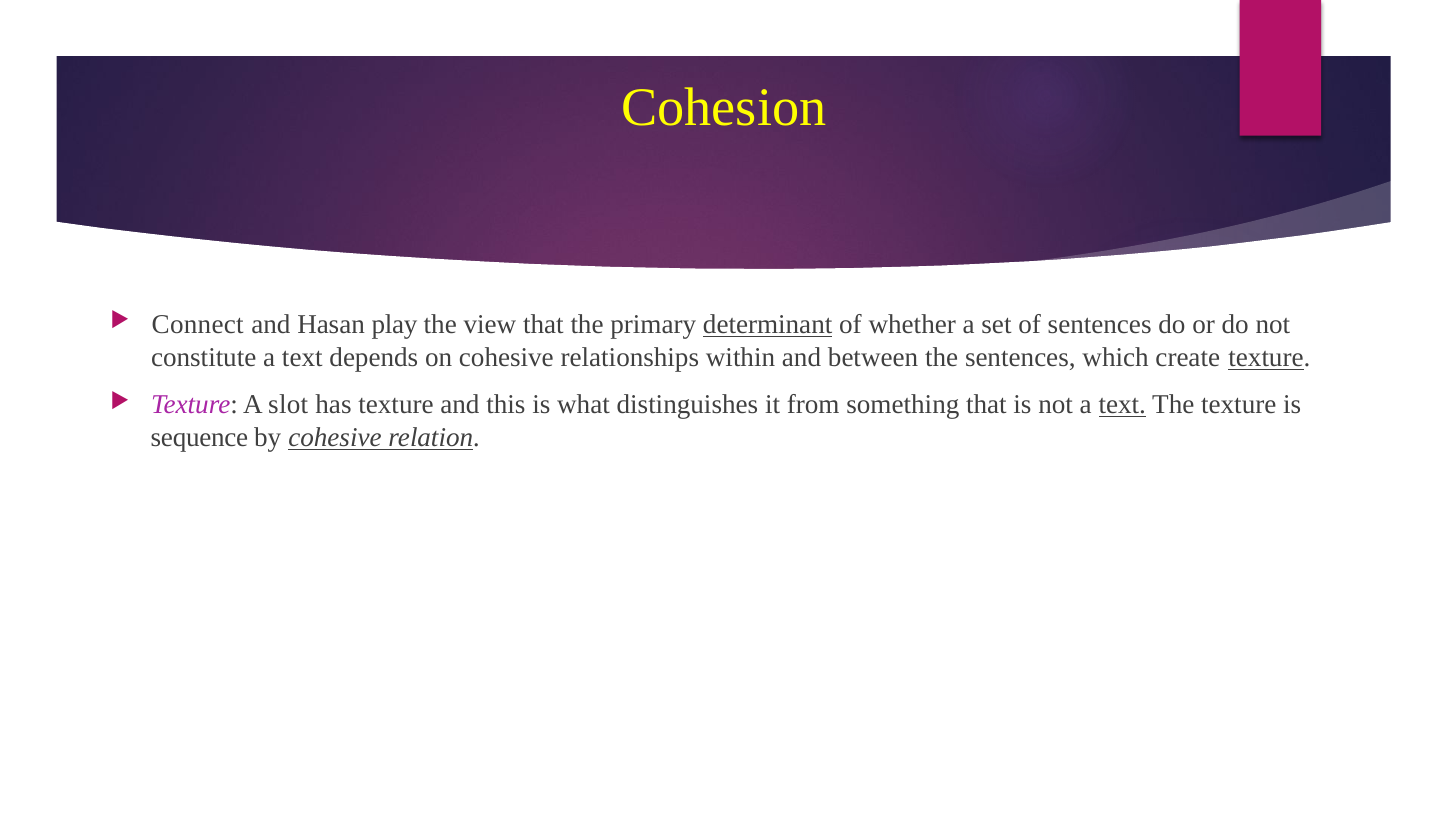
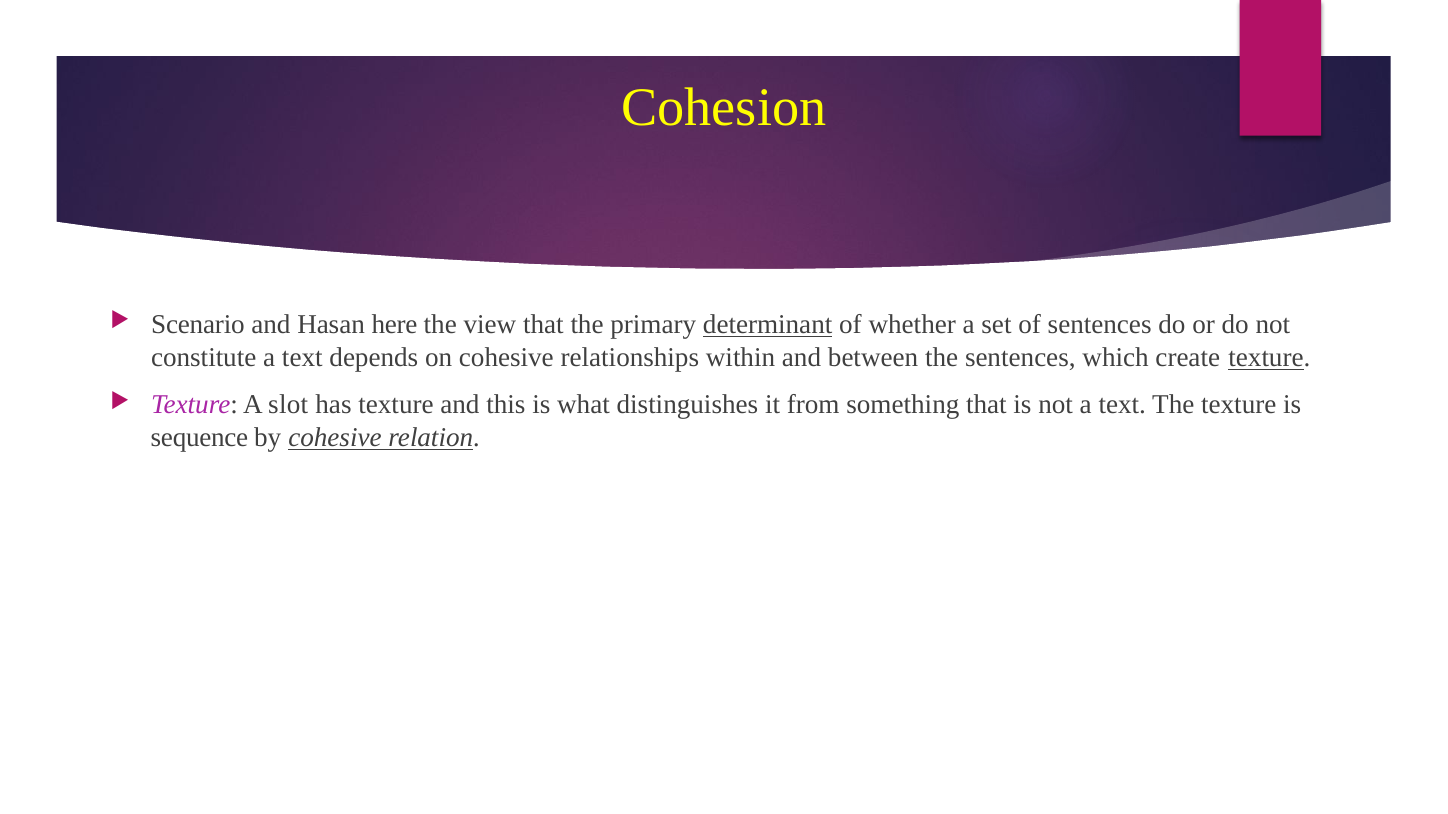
Connect: Connect -> Scenario (198, 325)
play: play -> here (394, 325)
text underline: present -> none (1122, 405)
